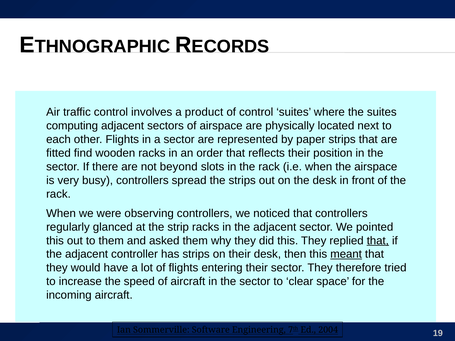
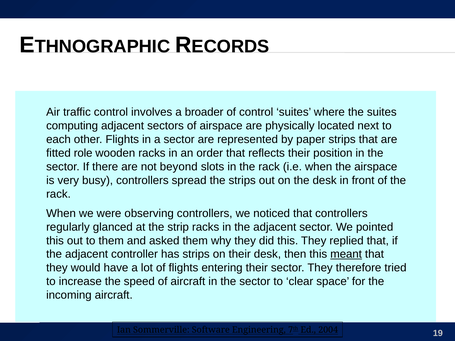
product: product -> broader (204, 112)
find: find -> role (83, 153)
that underline: present -> none (378, 241)
